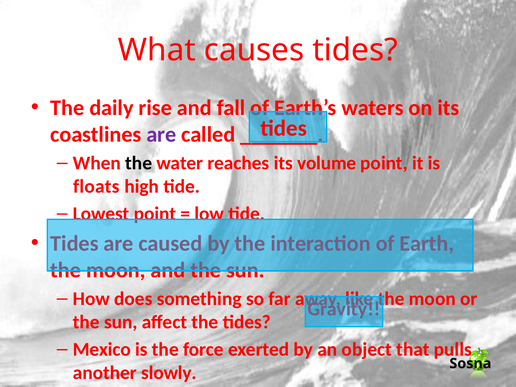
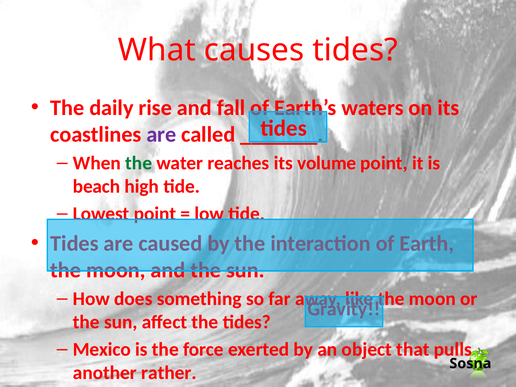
the colour: black -> green (139, 163)
floats: floats -> beach (97, 186)
slowly: slowly -> rather (169, 373)
